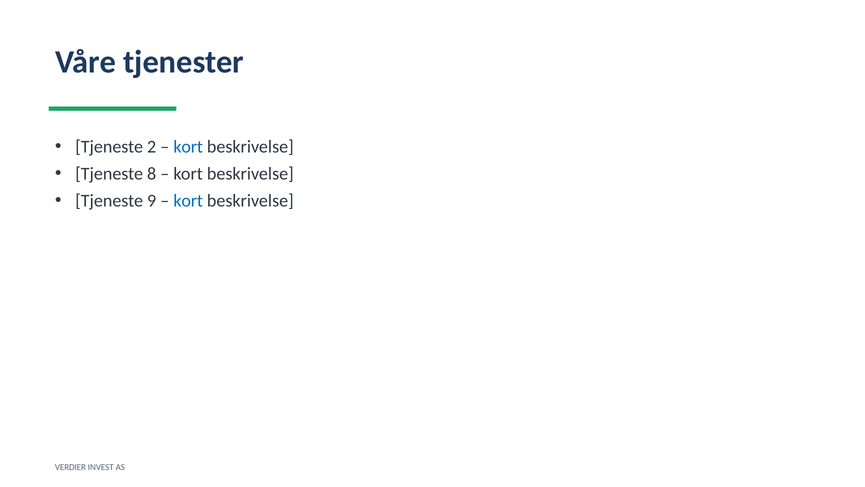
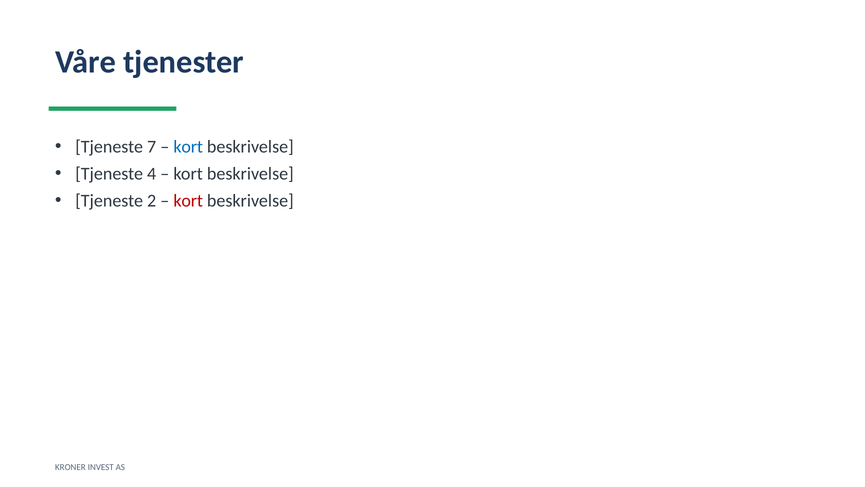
2: 2 -> 7 (152, 147)
8: 8 -> 4 (152, 174)
9: 9 -> 2 (152, 201)
kort colour: blue -> red (188, 201)
VERDIER: VERDIER -> KRONER (70, 467)
